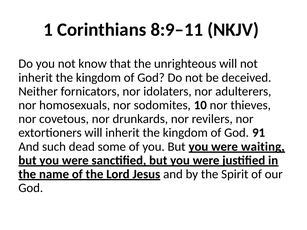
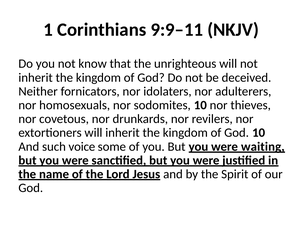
8:9–11: 8:9–11 -> 9:9–11 (177, 30)
God 91: 91 -> 10 (259, 133)
dead: dead -> voice (82, 147)
